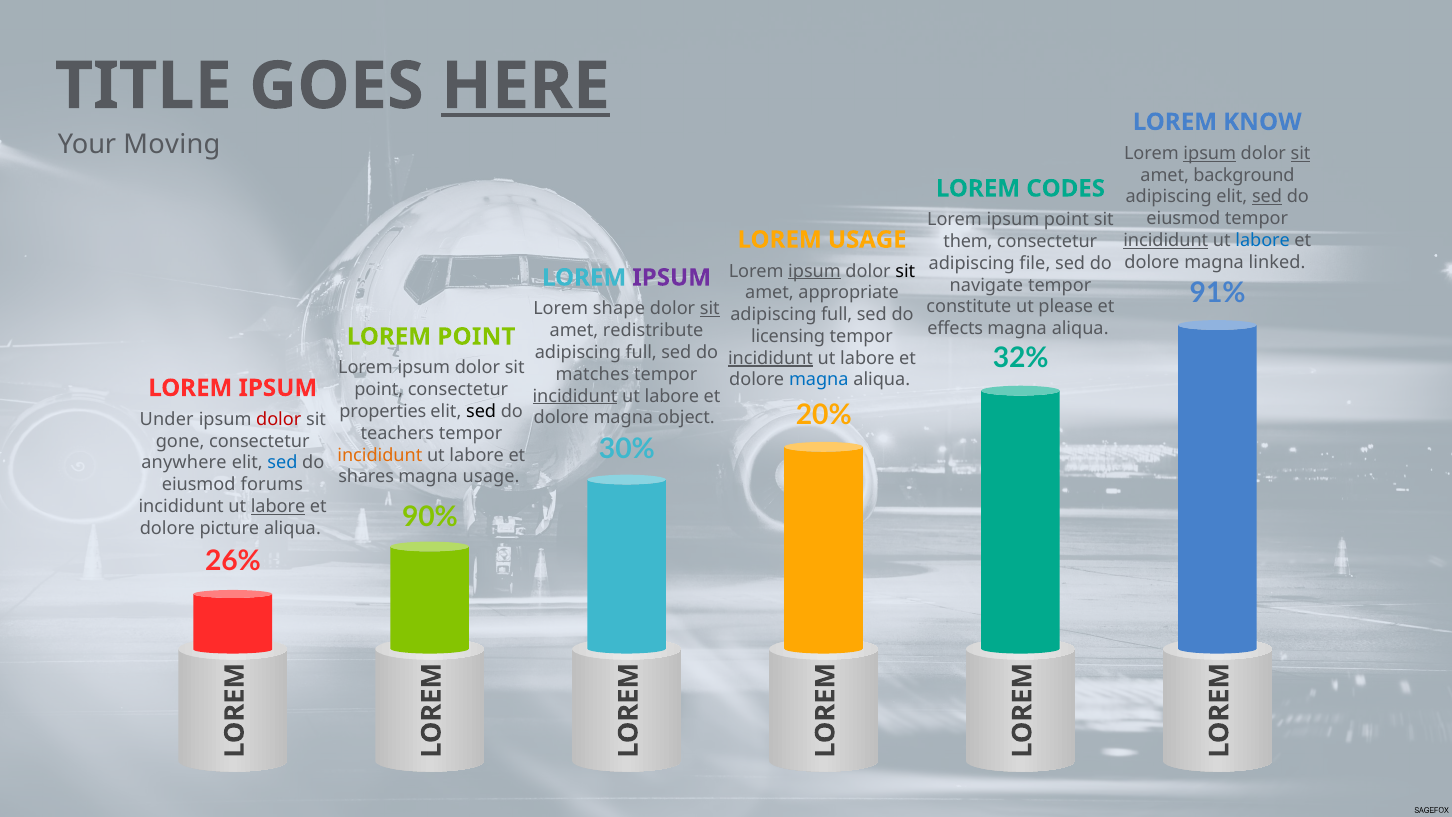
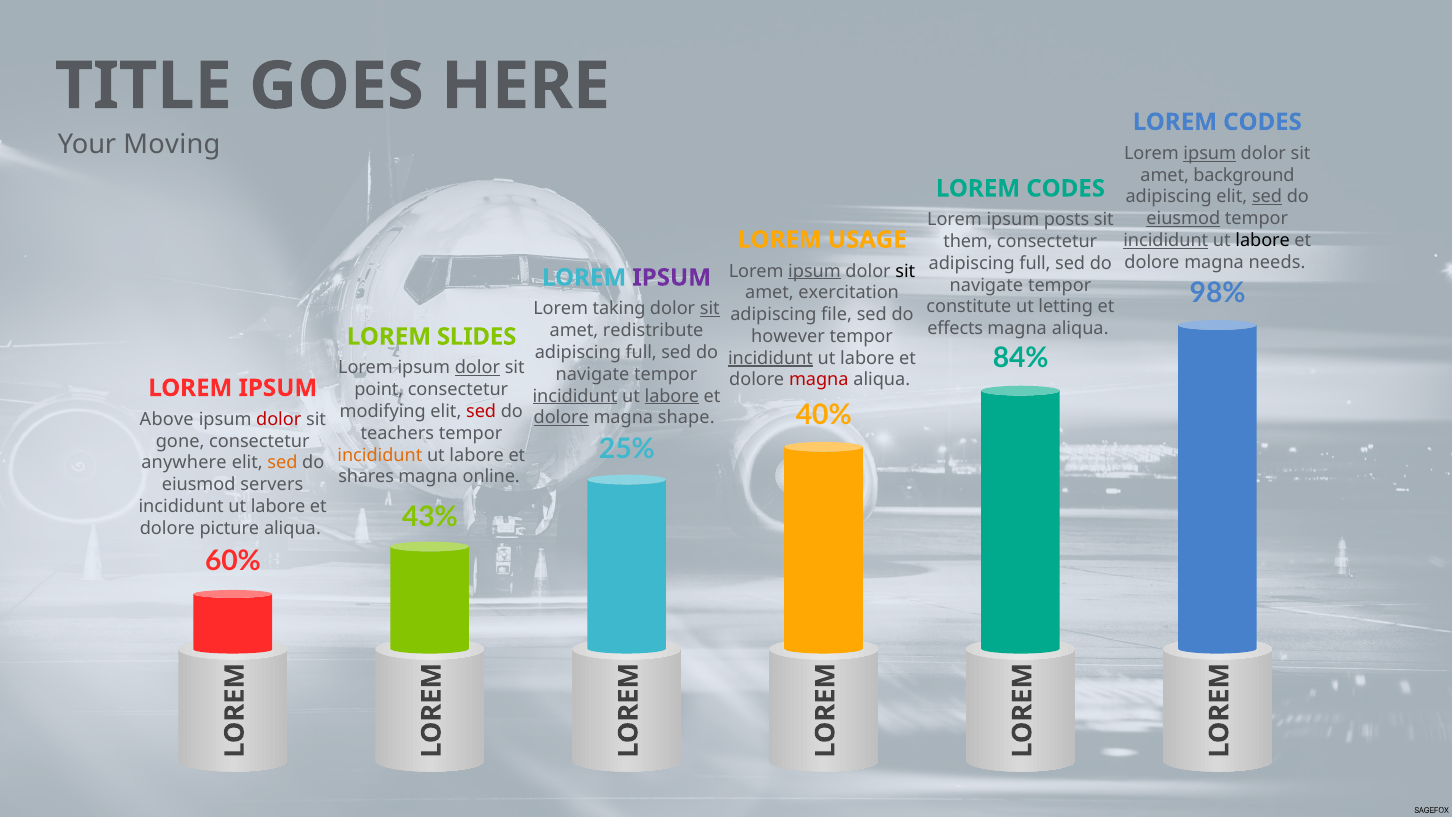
HERE underline: present -> none (526, 86)
KNOW: KNOW -> CODES (1262, 122)
sit underline: present -> none (1301, 153)
eiusmod underline: none -> present (1183, 219)
ipsum point: point -> posts (1067, 220)
labore colour: blue -> black (1263, 240)
linked: linked -> needs (1277, 262)
file: file -> full (1035, 263)
91%: 91% -> 98% (1218, 293)
appropriate: appropriate -> exercitation (849, 293)
please: please -> letting (1066, 307)
shape: shape -> taking (619, 309)
full: full -> file (837, 315)
licensing: licensing -> however (788, 336)
LOREM POINT: POINT -> SLIDES (477, 337)
32%: 32% -> 84% (1021, 358)
dolor underline: none -> present (477, 368)
matches: matches -> navigate (593, 374)
magna colour: blue -> red (819, 380)
labore underline: none -> present (672, 396)
20%: 20% -> 40% (824, 415)
properties: properties -> modifying (383, 411)
sed colour: black -> red (481, 411)
dolore underline: none -> present (561, 418)
object: object -> shape (686, 418)
Under: Under -> Above (167, 419)
30%: 30% -> 25% (627, 449)
sed colour: blue -> orange (282, 463)
magna usage: usage -> online (491, 477)
forums: forums -> servers (272, 485)
labore underline: present -> none (278, 506)
90%: 90% -> 43% (430, 517)
26%: 26% -> 60% (233, 561)
